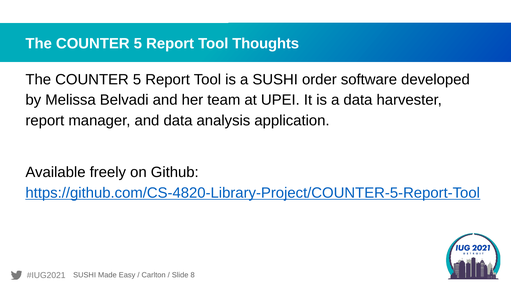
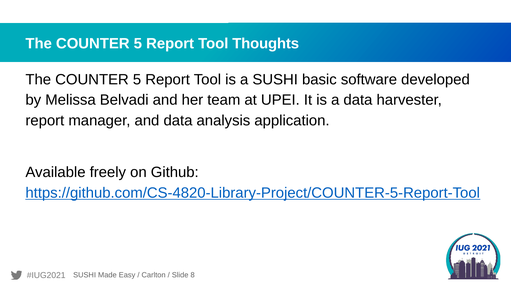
order: order -> basic (319, 80)
